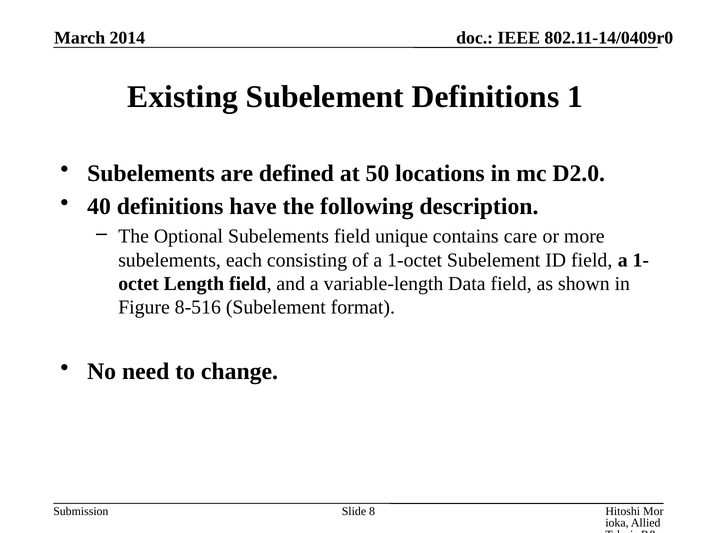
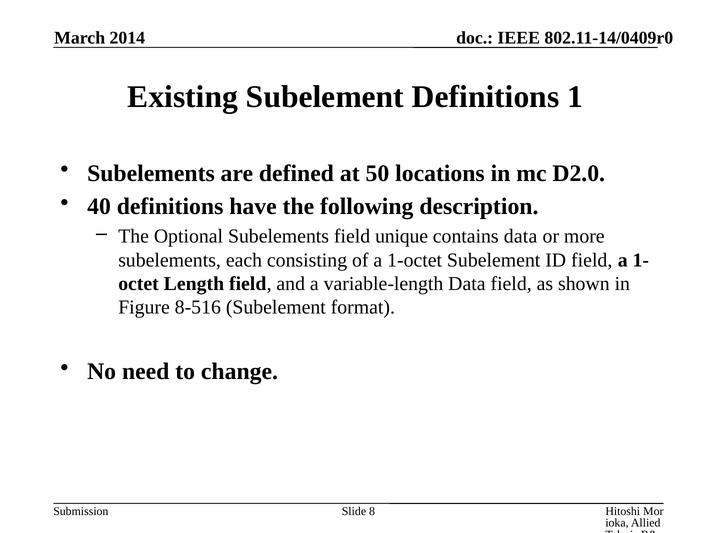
contains care: care -> data (521, 236)
